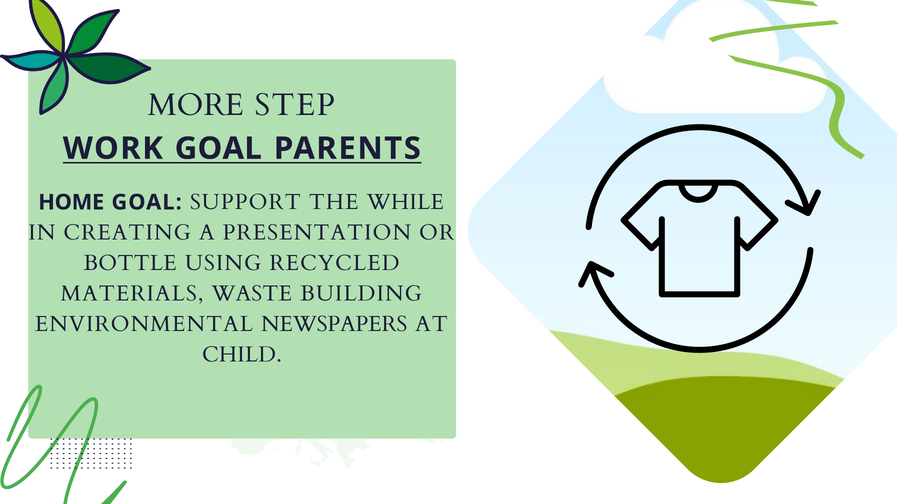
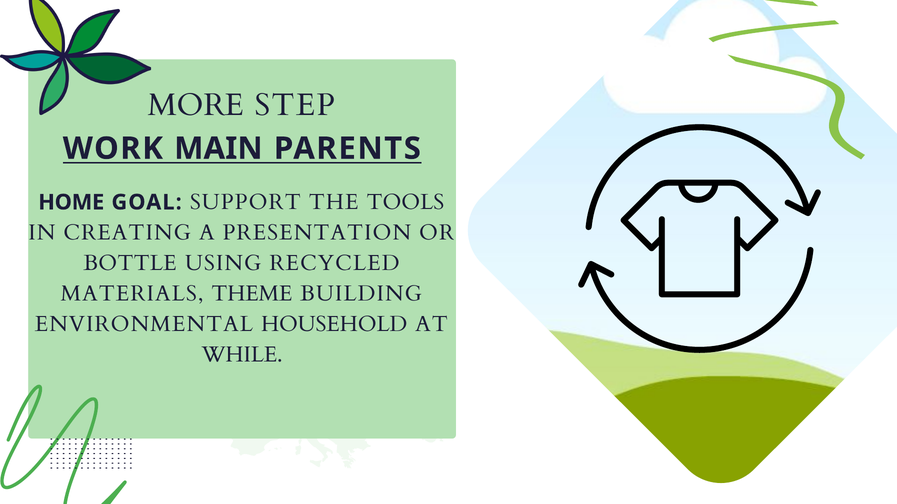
WORK GOAL: GOAL -> MAIN (218, 149)
WHILE: WHILE -> TOOLS (405, 202)
WASTE: WASTE -> THEME (252, 294)
NEWSPAPERS: NEWSPAPERS -> HOUSEHOLD (334, 325)
CHILD: CHILD -> WHILE (242, 355)
